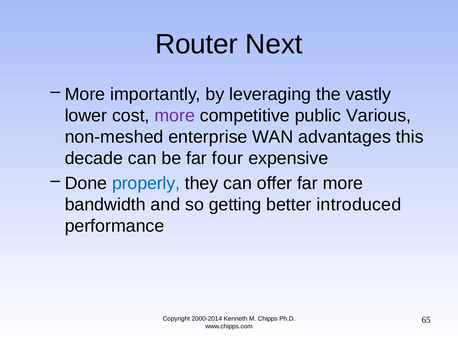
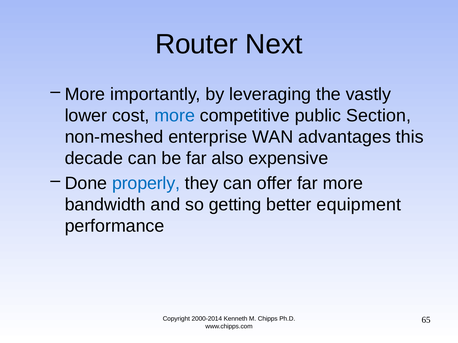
more colour: purple -> blue (175, 116)
Various: Various -> Section (379, 116)
four: four -> also (228, 159)
introduced: introduced -> equipment (359, 205)
